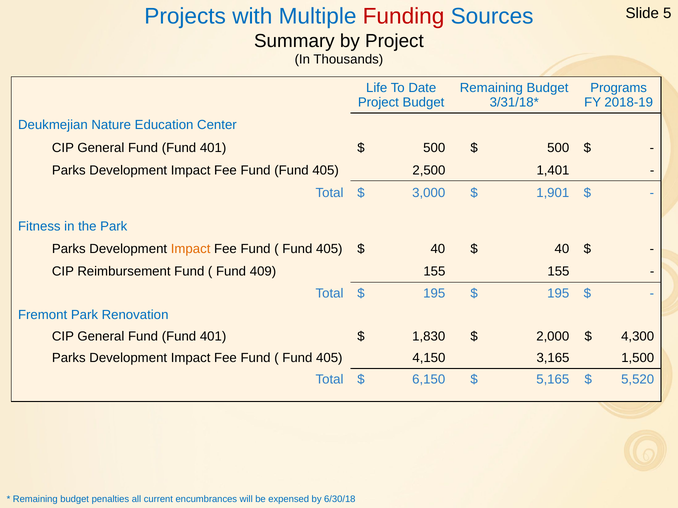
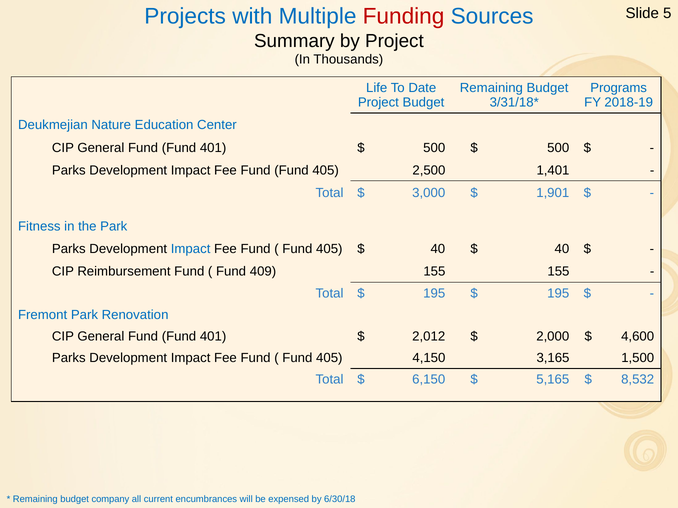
Impact colour: orange -> blue (191, 249)
1,830: 1,830 -> 2,012 (429, 337)
4,300: 4,300 -> 4,600 (638, 337)
5,520: 5,520 -> 8,532 (638, 380)
penalties: penalties -> company (110, 500)
